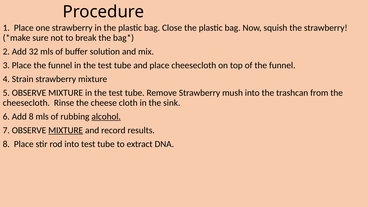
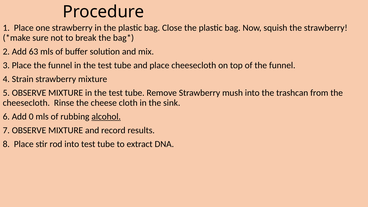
32: 32 -> 63 (34, 52)
Add 8: 8 -> 0 (31, 117)
MIXTURE underline: present -> none (66, 130)
